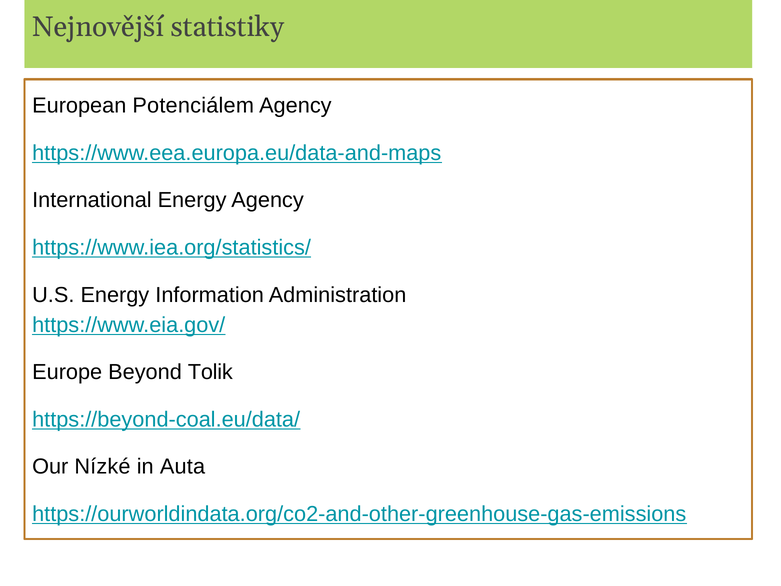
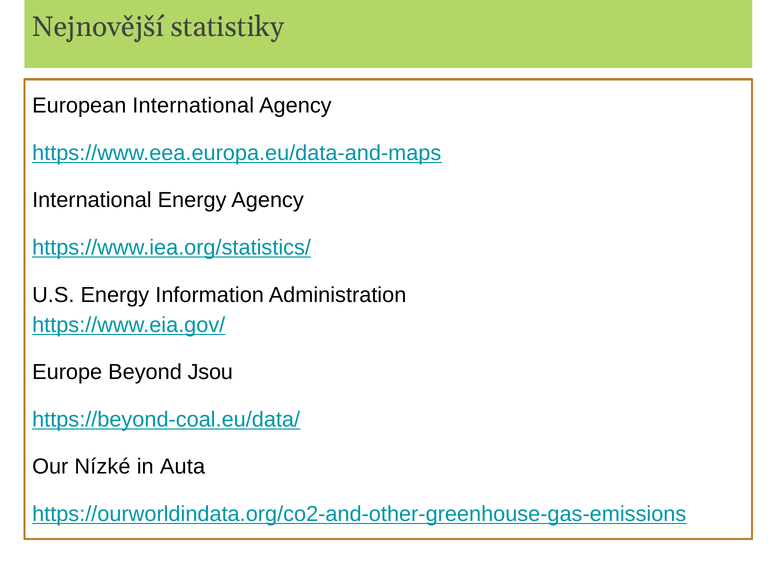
European Potenciálem: Potenciálem -> International (193, 106)
Tolik: Tolik -> Jsou (210, 372)
